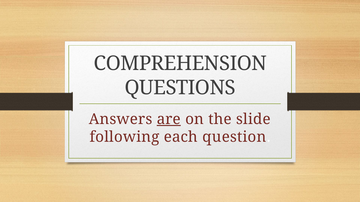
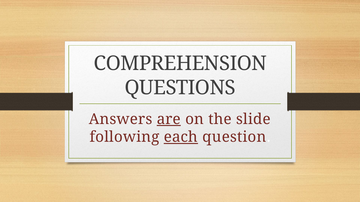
each underline: none -> present (181, 137)
